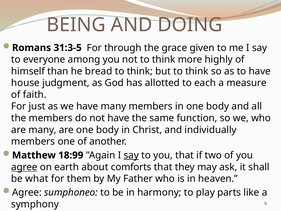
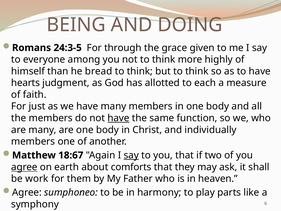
31:3-5: 31:3-5 -> 24:3-5 (68, 48)
house: house -> hearts (26, 83)
have underline: none -> present (118, 118)
18:99: 18:99 -> 18:67 (71, 155)
what: what -> work (37, 179)
